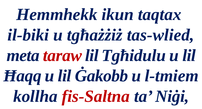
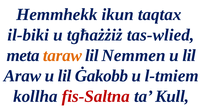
taraw colour: red -> orange (62, 55)
Tgħidulu: Tgħidulu -> Nemmen (134, 55)
Ħaqq: Ħaqq -> Araw (22, 76)
Niġi: Niġi -> Kull (172, 96)
